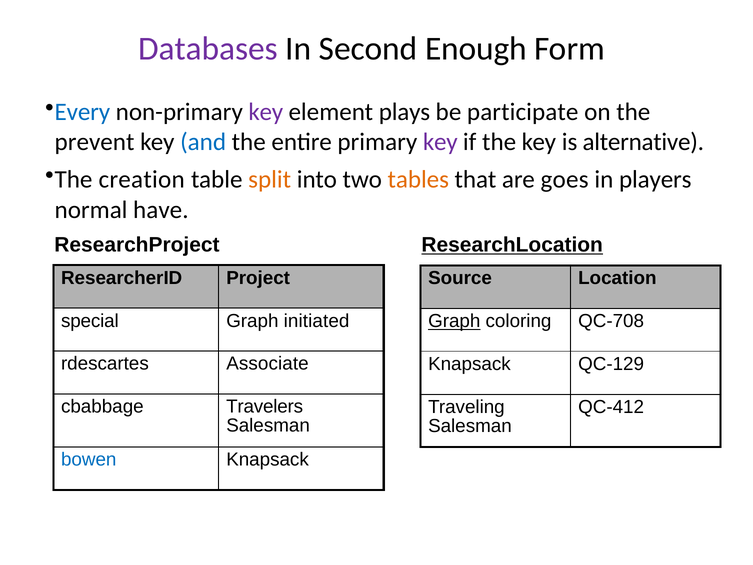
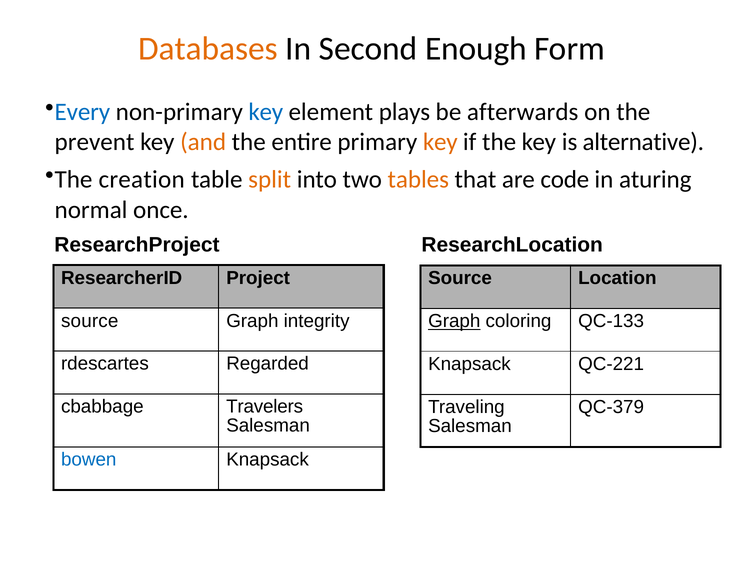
Databases colour: purple -> orange (208, 49)
key colour: purple -> blue (266, 112)
participate: participate -> afterwards (523, 112)
and colour: blue -> orange (203, 142)
key colour: purple -> orange (440, 142)
goes: goes -> code (565, 180)
players: players -> aturing (655, 180)
have: have -> once (161, 210)
ResearchLocation underline: present -> none (512, 245)
special: special -> source (90, 321)
initiated: initiated -> integrity (317, 321)
QC-708: QC-708 -> QC-133 (611, 321)
Associate: Associate -> Regarded (268, 364)
QC-129: QC-129 -> QC-221 (611, 364)
QC-412: QC-412 -> QC-379 (611, 407)
